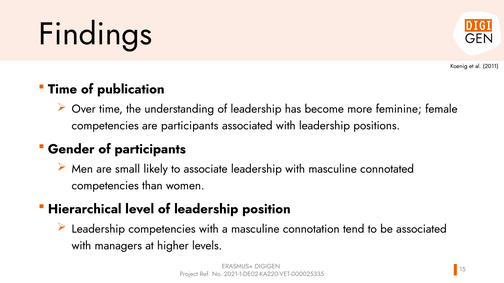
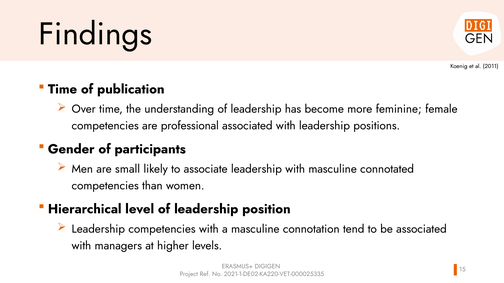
are participants: participants -> professional (190, 126)
